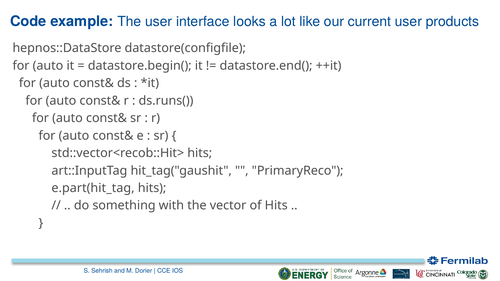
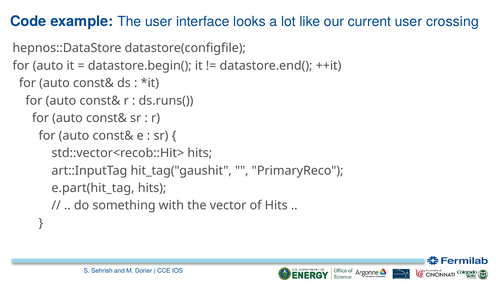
products: products -> crossing (452, 22)
